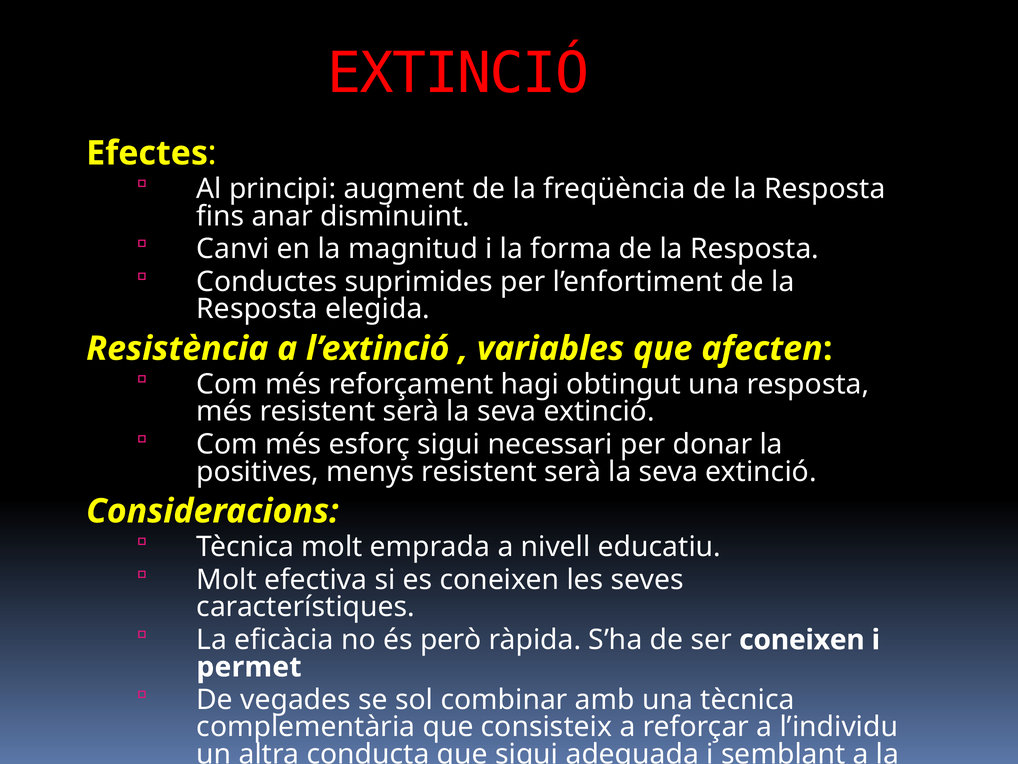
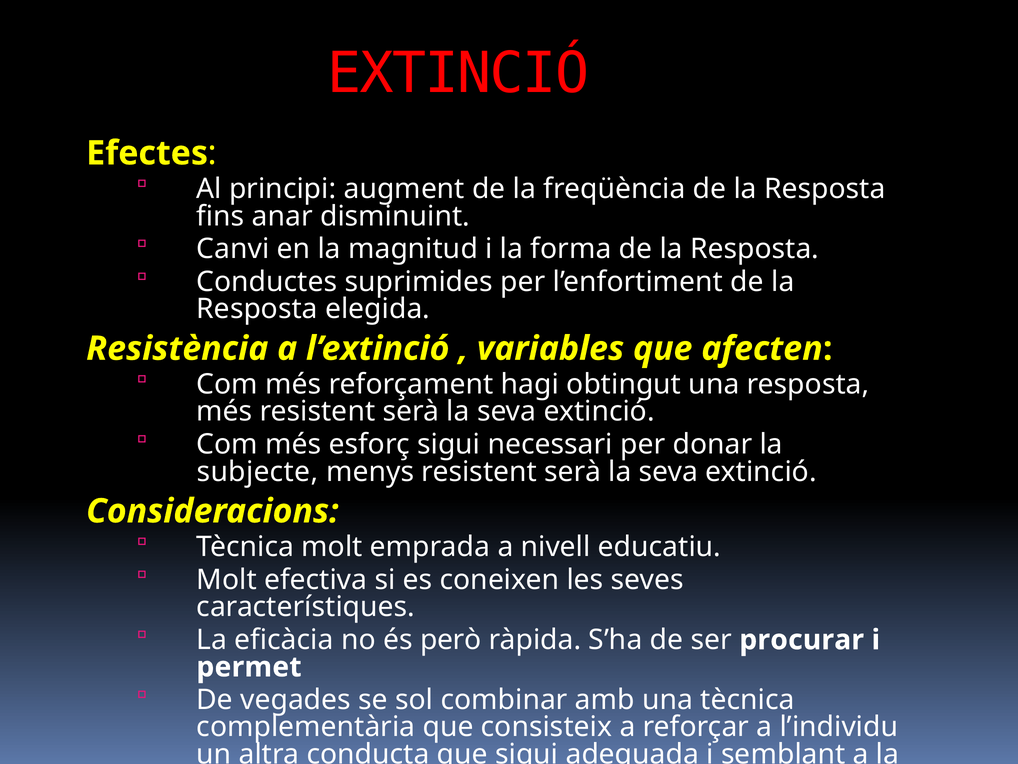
positives: positives -> subjecte (257, 471)
ser coneixen: coneixen -> procurar (802, 639)
